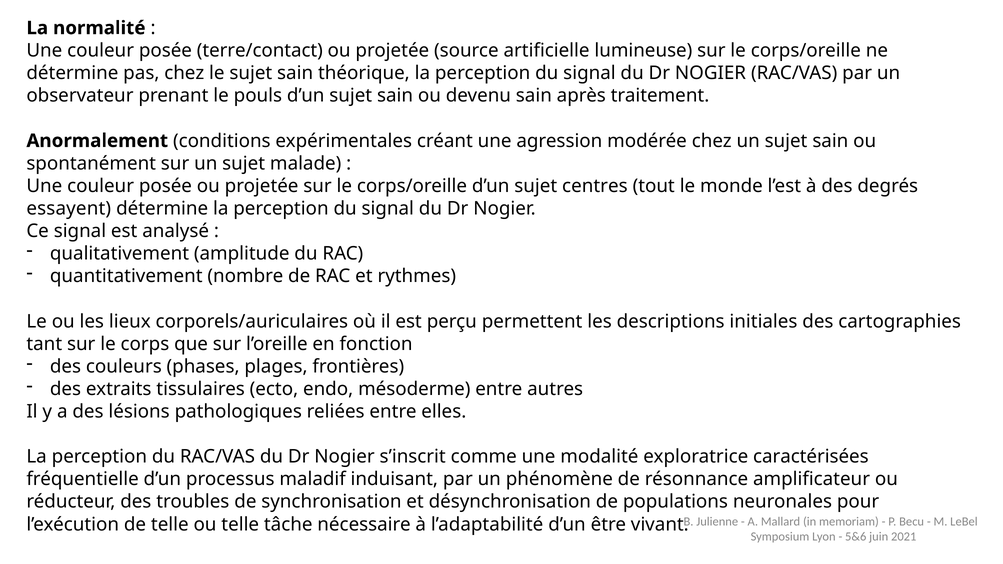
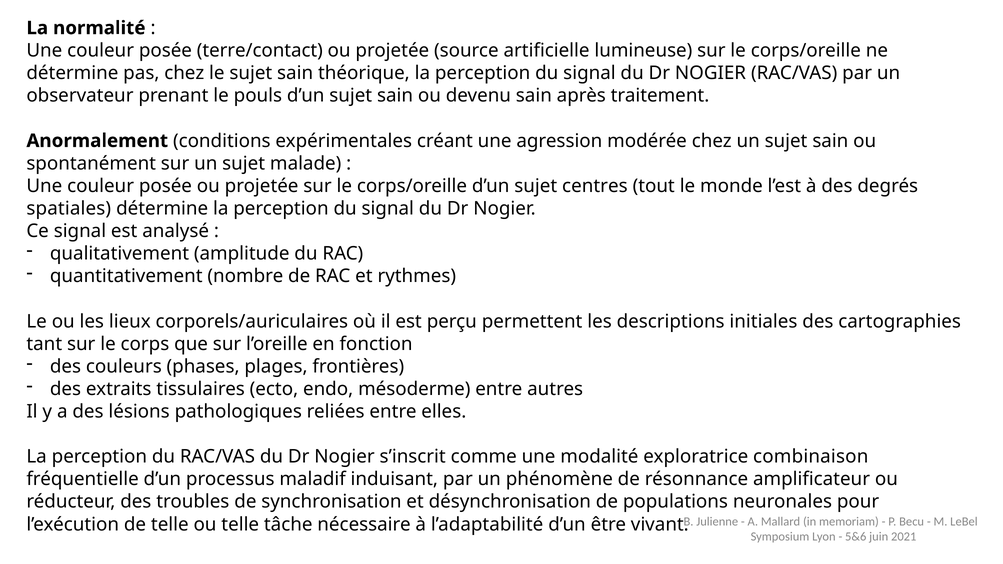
essayent: essayent -> spatiales (69, 209)
caractérisées: caractérisées -> combinaison (811, 457)
